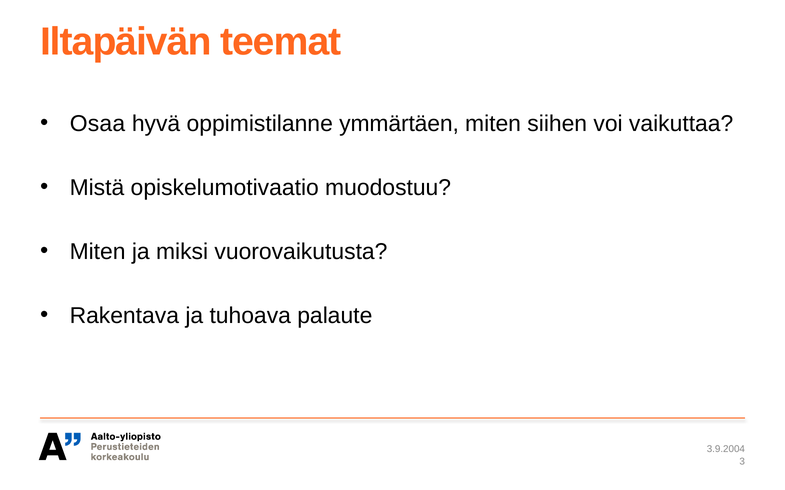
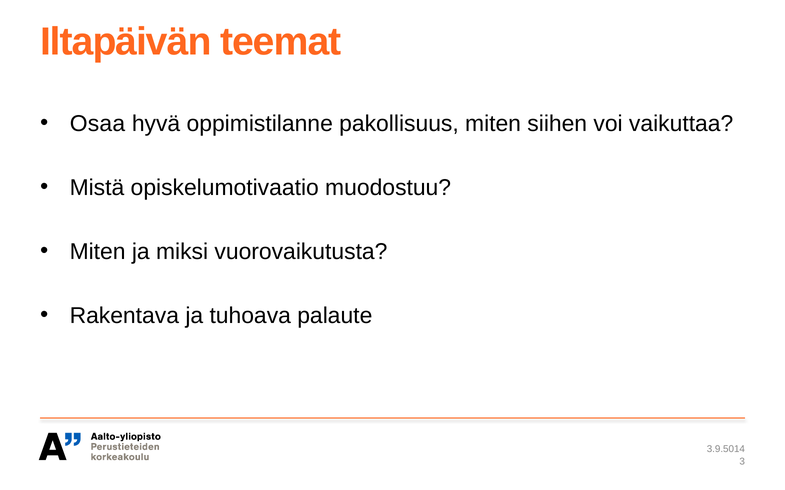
ymmärtäen: ymmärtäen -> pakollisuus (399, 124)
3.9.2004: 3.9.2004 -> 3.9.5014 (726, 449)
